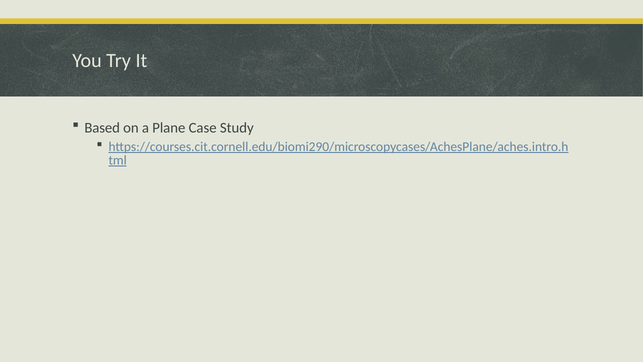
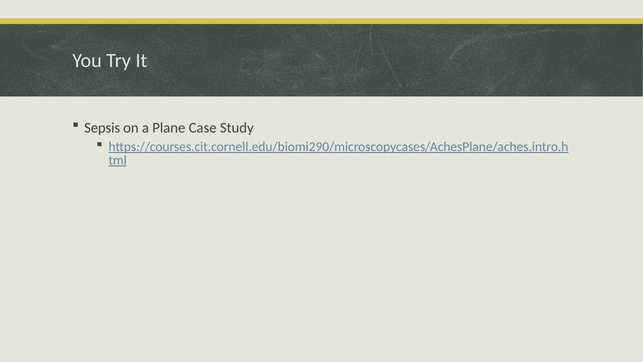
Based: Based -> Sepsis (102, 128)
